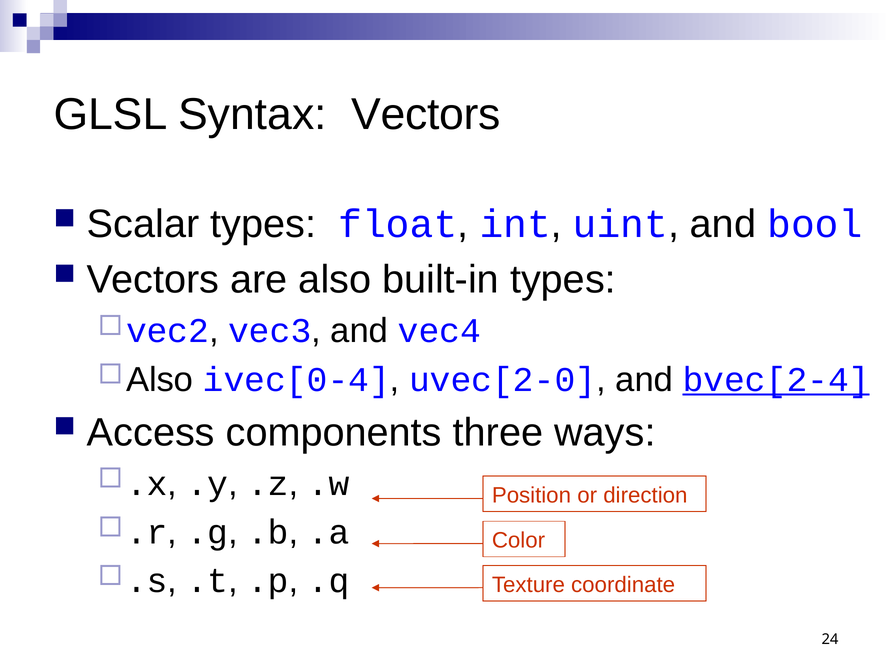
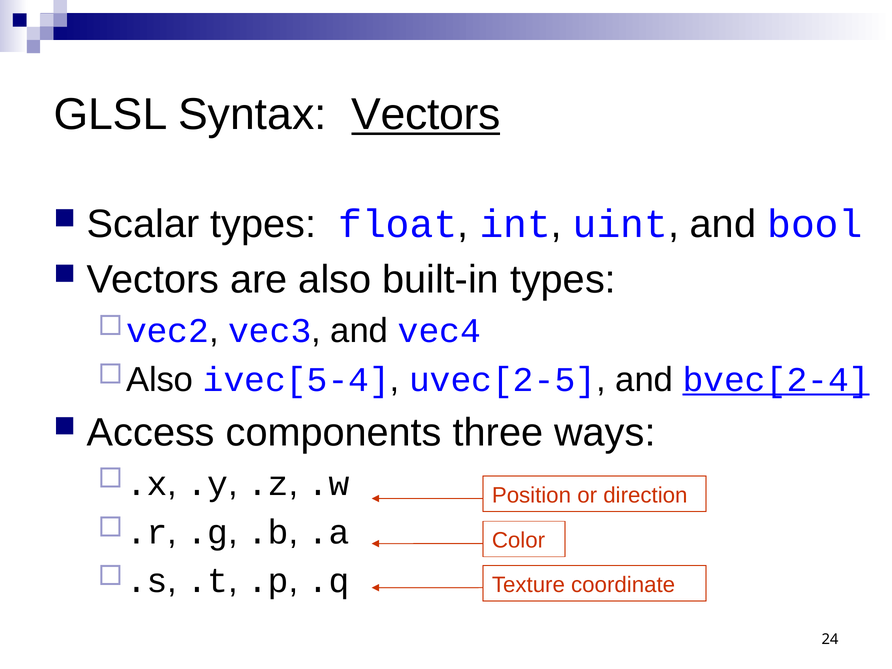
Vectors underline: none -> present (426, 115)
ivec[0-4: ivec[0-4 -> ivec[5-4 (296, 380)
uvec[2-0: uvec[2-0 -> uvec[2-5 (503, 380)
